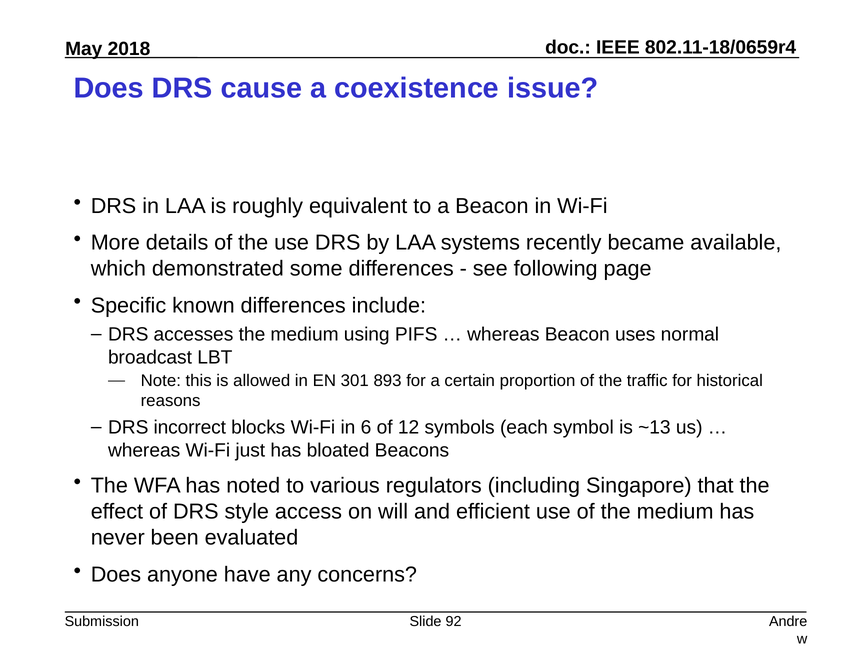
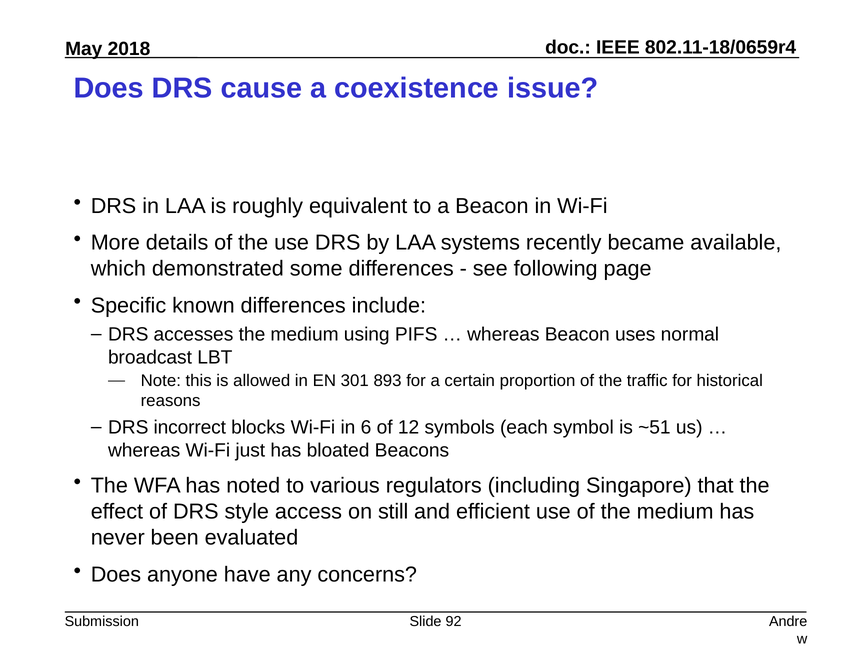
~13: ~13 -> ~51 (654, 427)
will: will -> still (393, 512)
